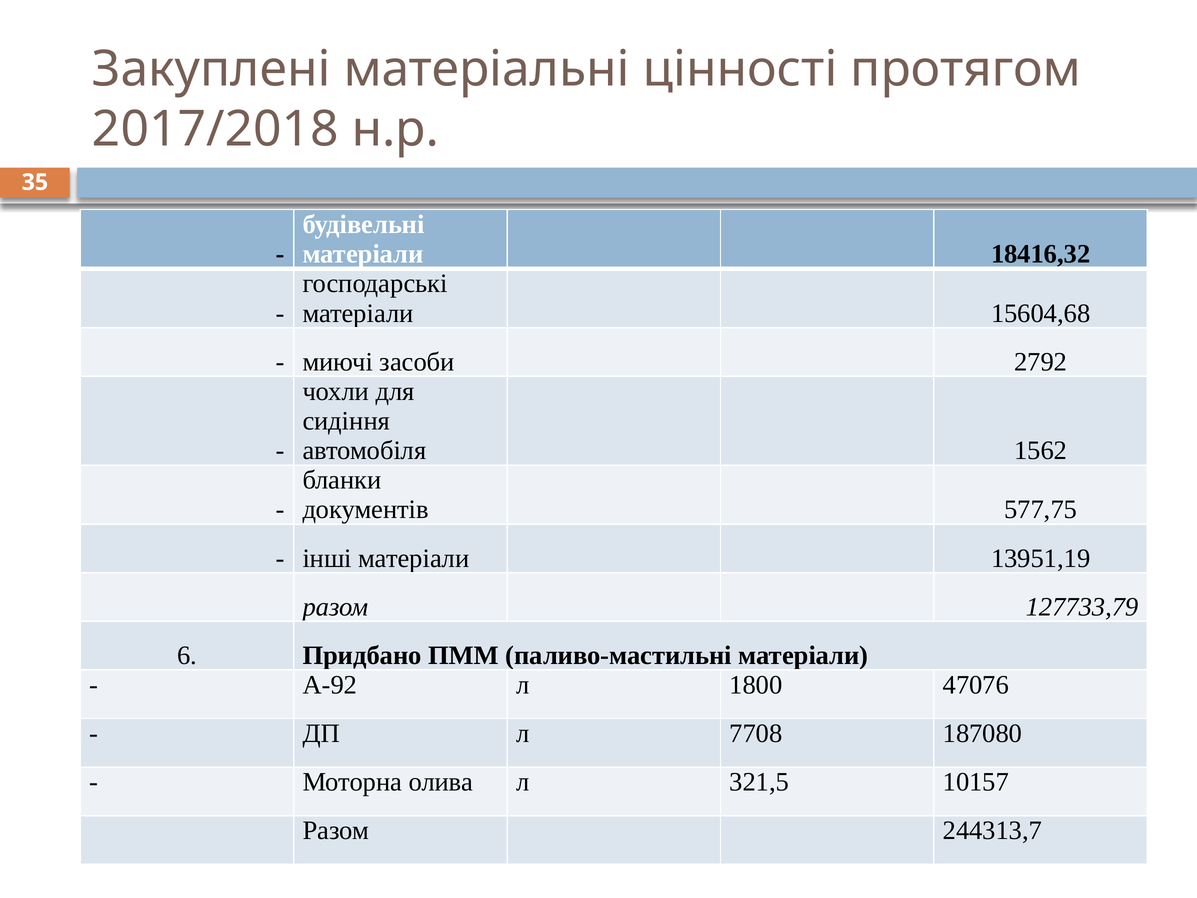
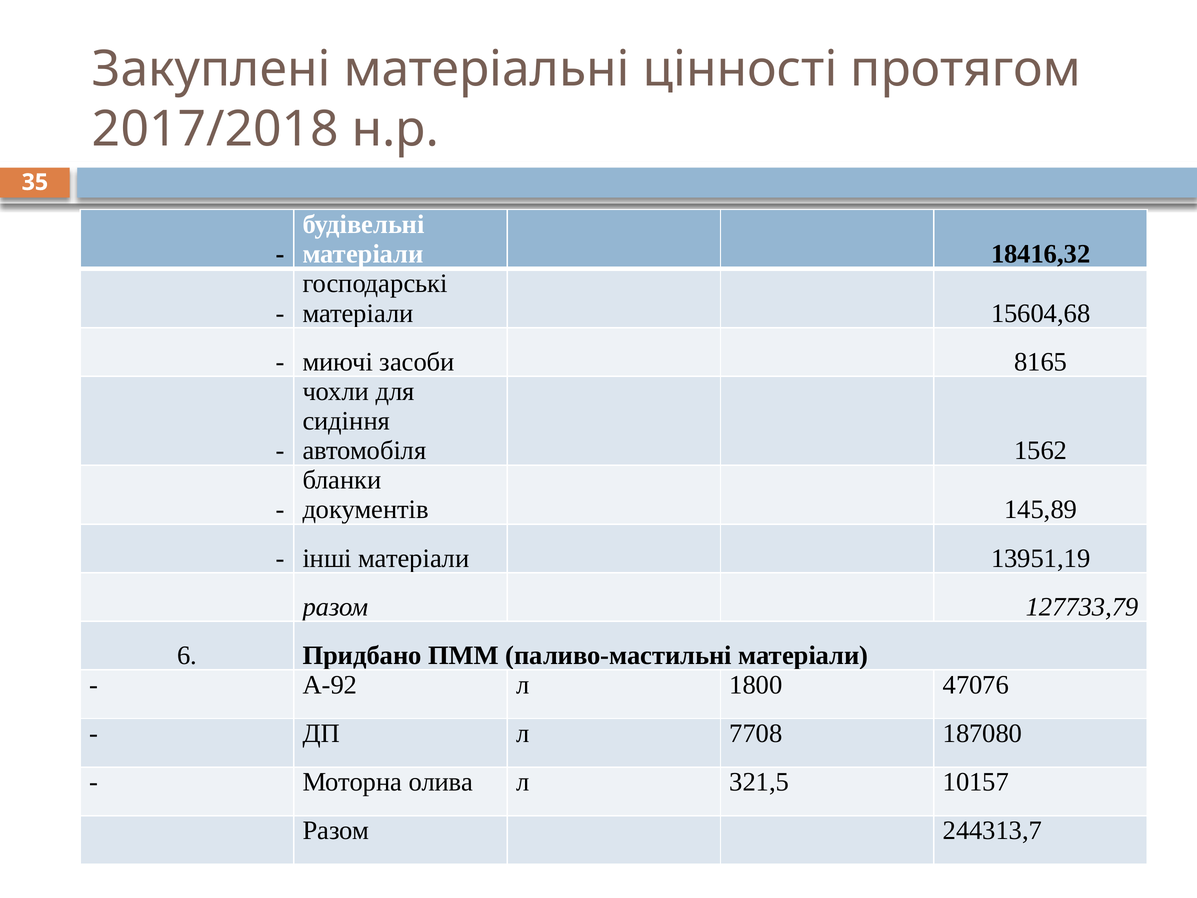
2792: 2792 -> 8165 (1041, 362)
577,75: 577,75 -> 145,89 (1041, 510)
